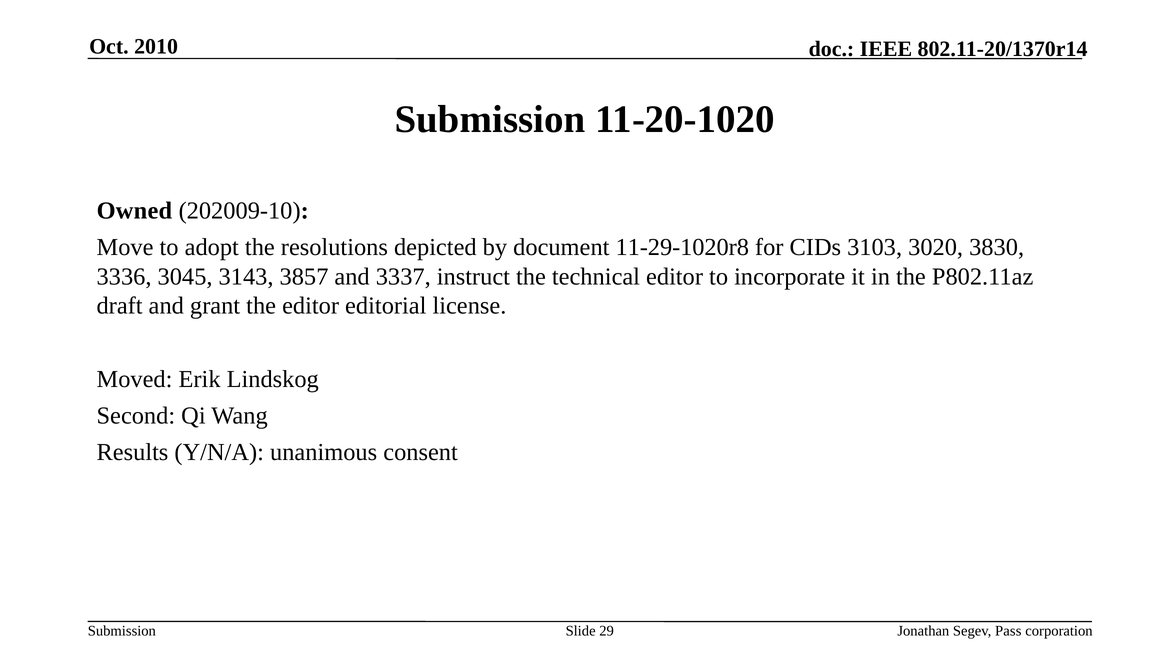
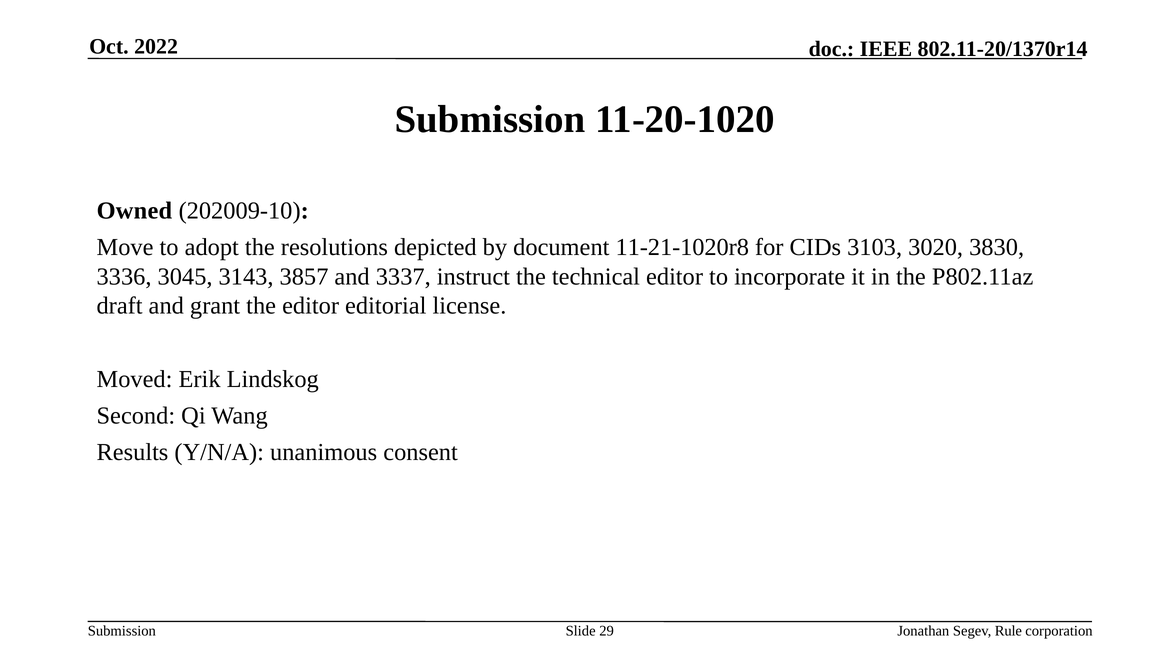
2010: 2010 -> 2022 (156, 47)
11-29-1020r8: 11-29-1020r8 -> 11-21-1020r8 (682, 247)
Pass: Pass -> Rule (1008, 631)
